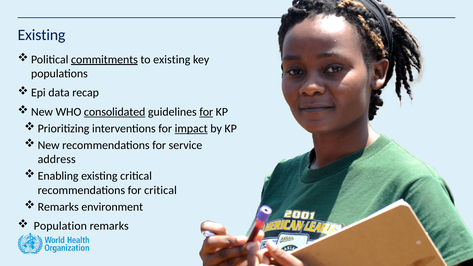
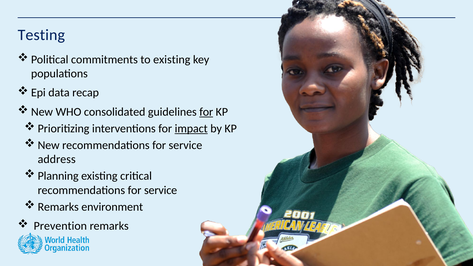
Existing: Existing -> Testing (41, 35)
commitments underline: present -> none (104, 59)
consolidated underline: present -> none (115, 112)
Enabling: Enabling -> Planning (58, 176)
critical: critical -> service (161, 190)
Population: Population -> Prevention (60, 226)
